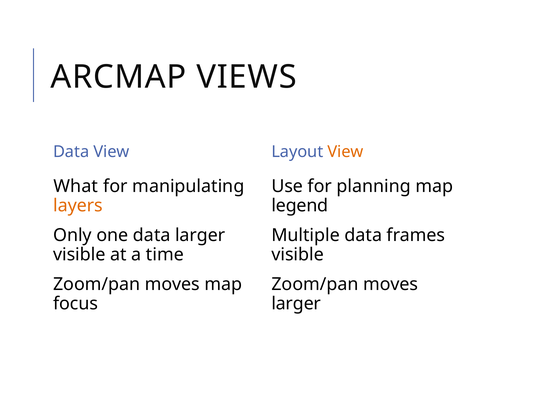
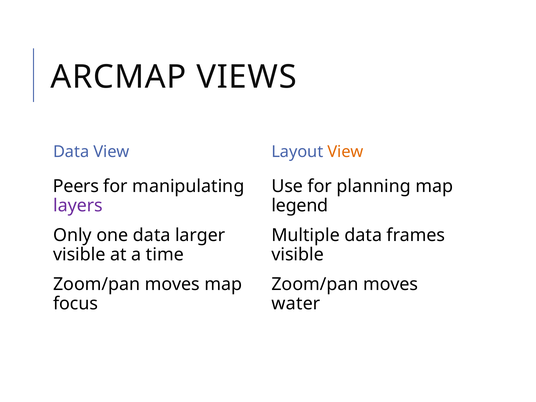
What: What -> Peers (76, 186)
layers colour: orange -> purple (78, 205)
larger: larger -> water (296, 303)
